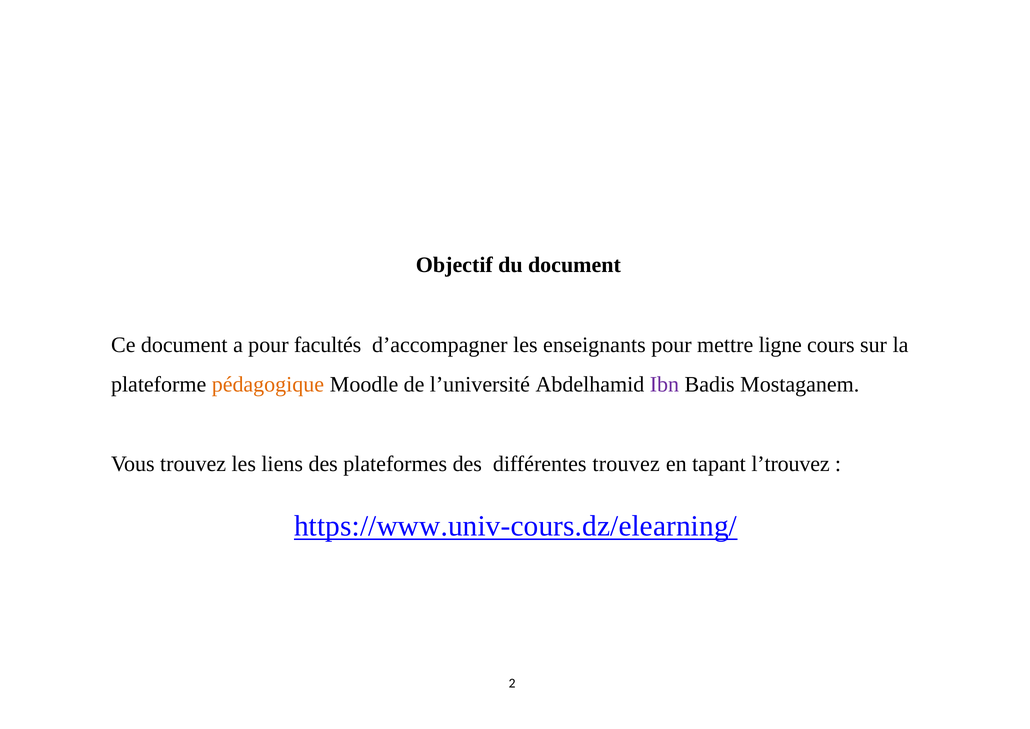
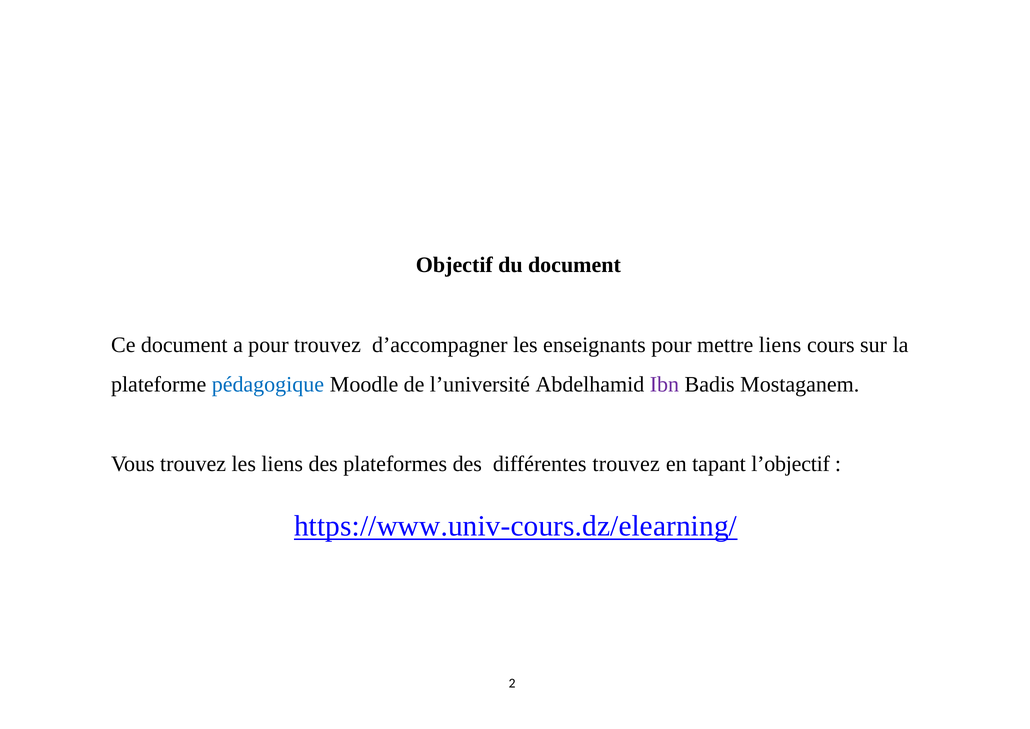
pour facultés: facultés -> trouvez (327, 345)
mettre ligne: ligne -> liens (780, 345)
pédagogique colour: orange -> blue (268, 384)
l’trouvez: l’trouvez -> l’objectif (791, 463)
